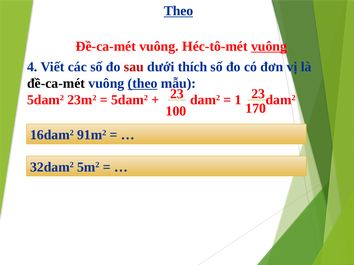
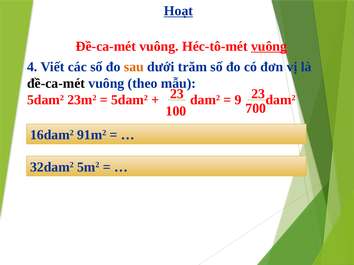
Theo: Theo -> Hoạt (178, 11)
sau colour: red -> orange (134, 67)
thích: thích -> trăm (192, 67)
theo underline: present -> none (143, 84)
1: 1 -> 9 (238, 100)
170: 170 -> 700 (256, 109)
